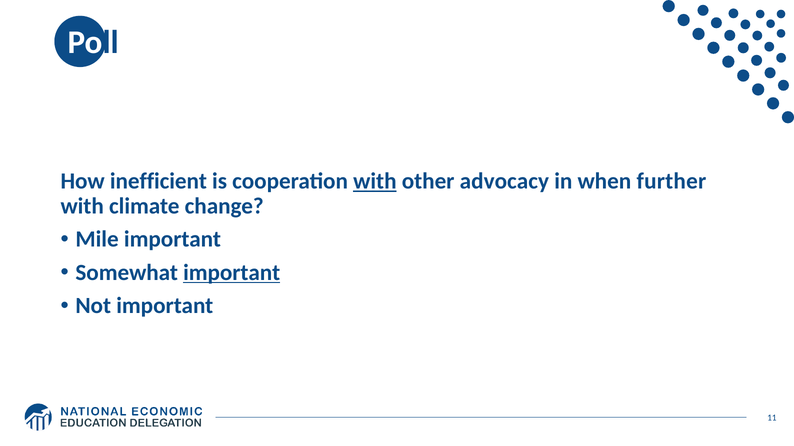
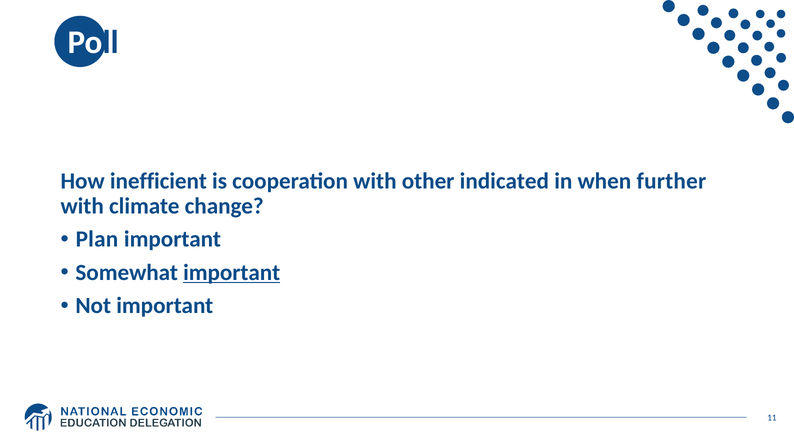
with underline: present -> none (375, 181)
advocacy: advocacy -> indicated (504, 181)
Mile: Mile -> Plan (97, 240)
